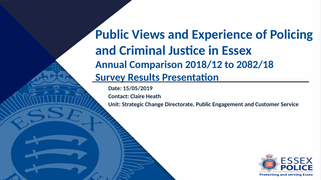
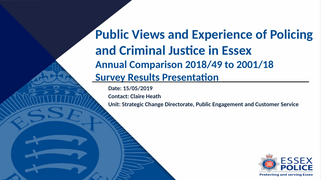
2018/12: 2018/12 -> 2018/49 (204, 65)
2082/18: 2082/18 -> 2001/18 (255, 65)
